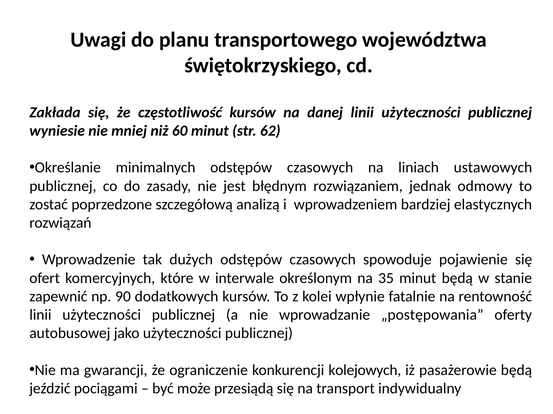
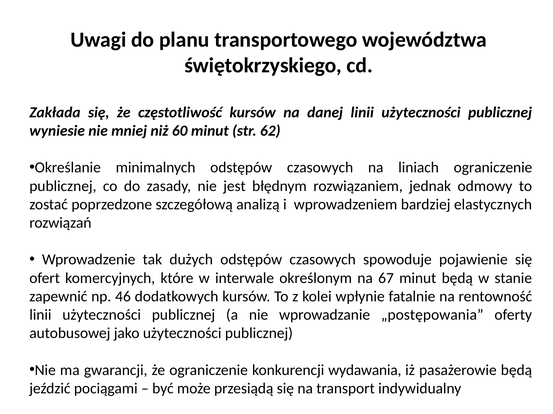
liniach ustawowych: ustawowych -> ograniczenie (493, 168)
35: 35 -> 67 (386, 278)
90: 90 -> 46 (123, 297)
kolejowych: kolejowych -> wydawania (365, 371)
